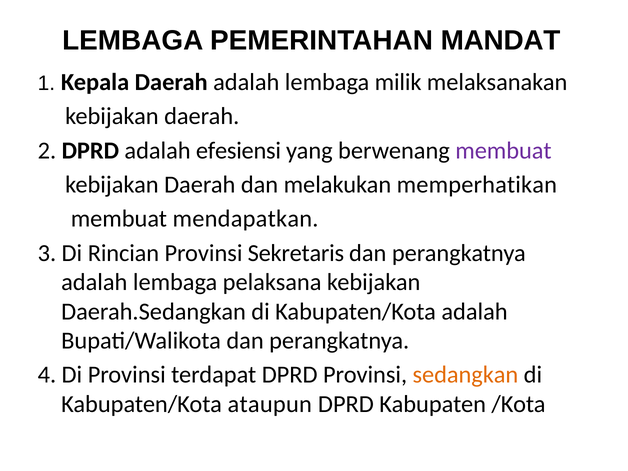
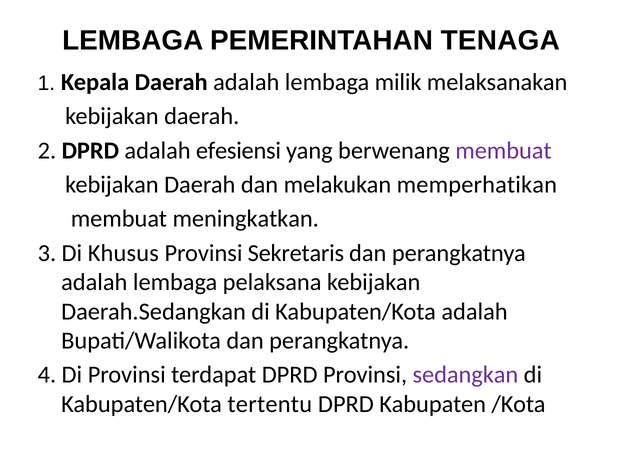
MANDAT: MANDAT -> TENAGA (500, 41)
mendapatkan: mendapatkan -> meningkatkan (246, 219)
Rincian: Rincian -> Khusus (123, 253)
sedangkan colour: orange -> purple (465, 375)
ataupun: ataupun -> tertentu (270, 404)
